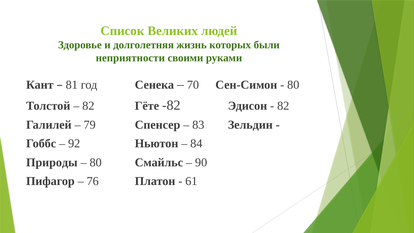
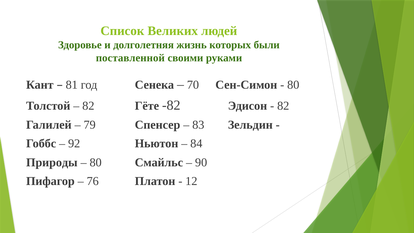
неприятности: неприятности -> поставленной (130, 58)
61: 61 -> 12 (191, 181)
